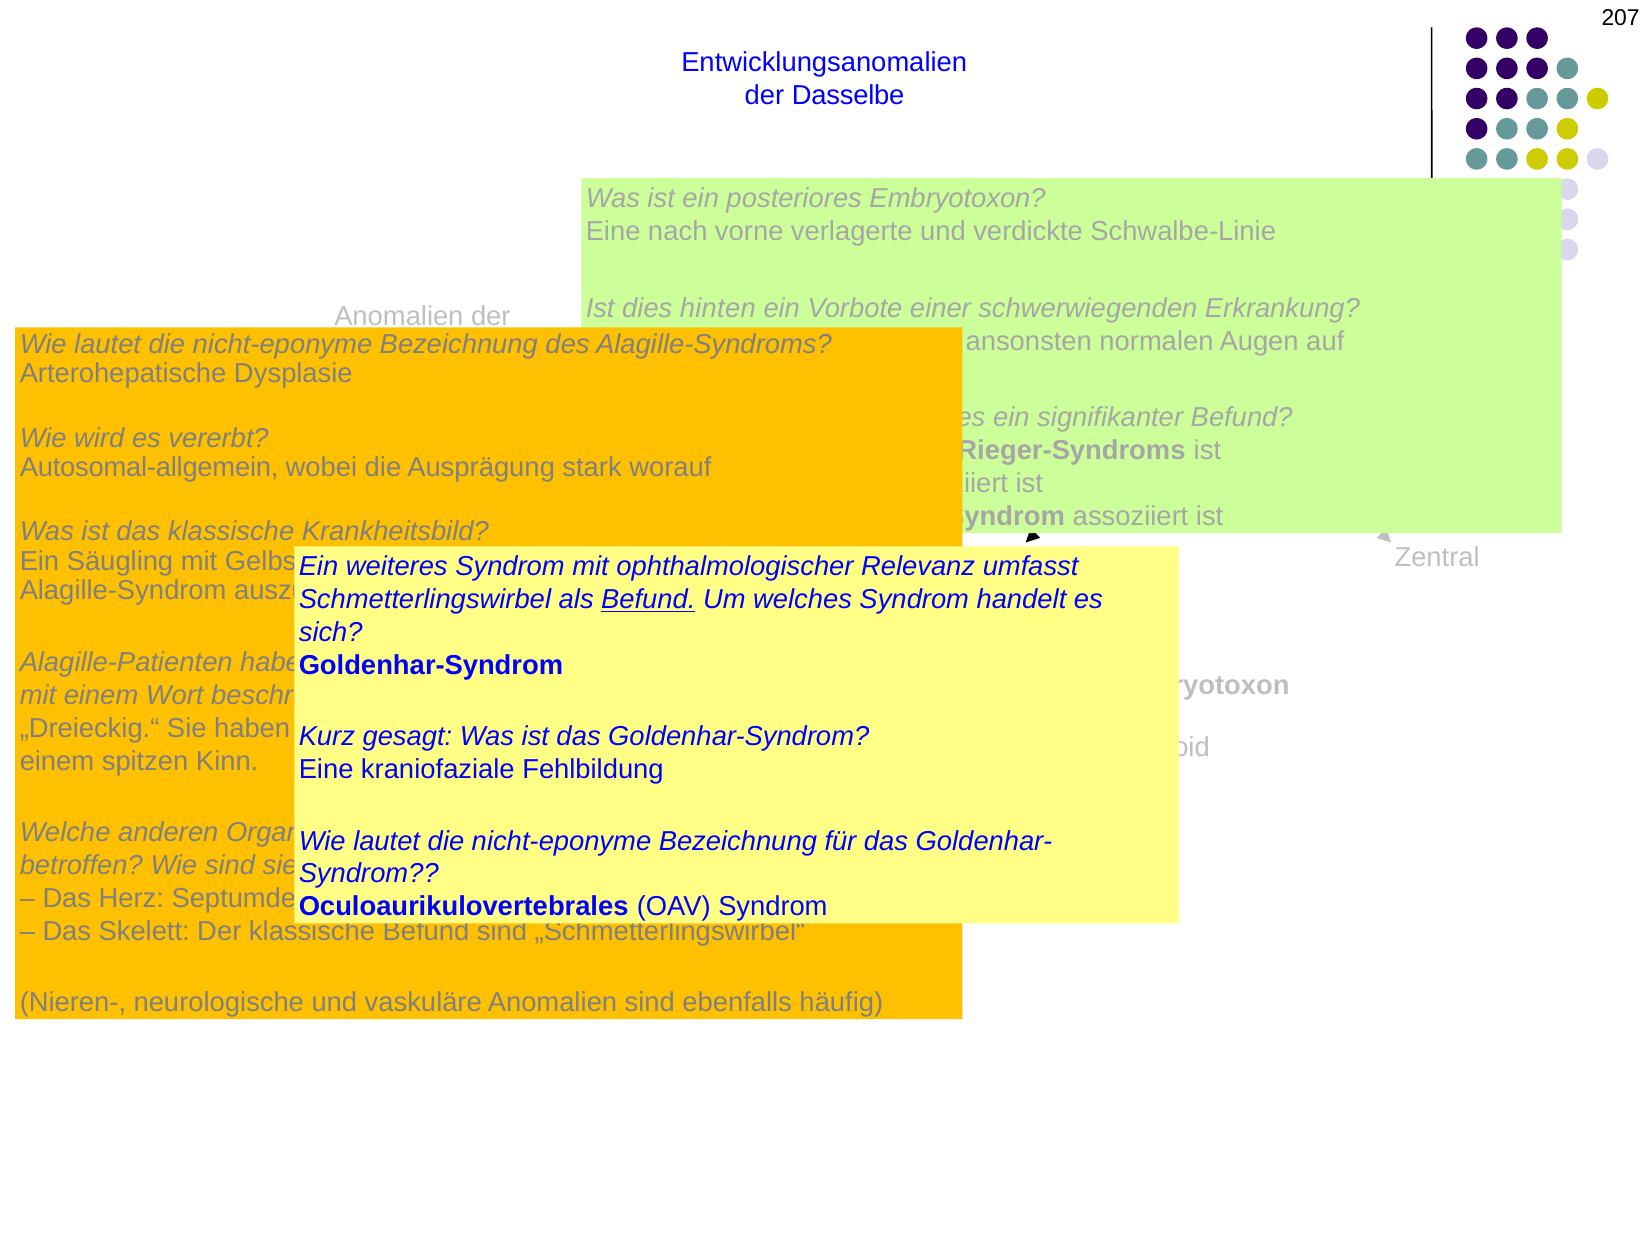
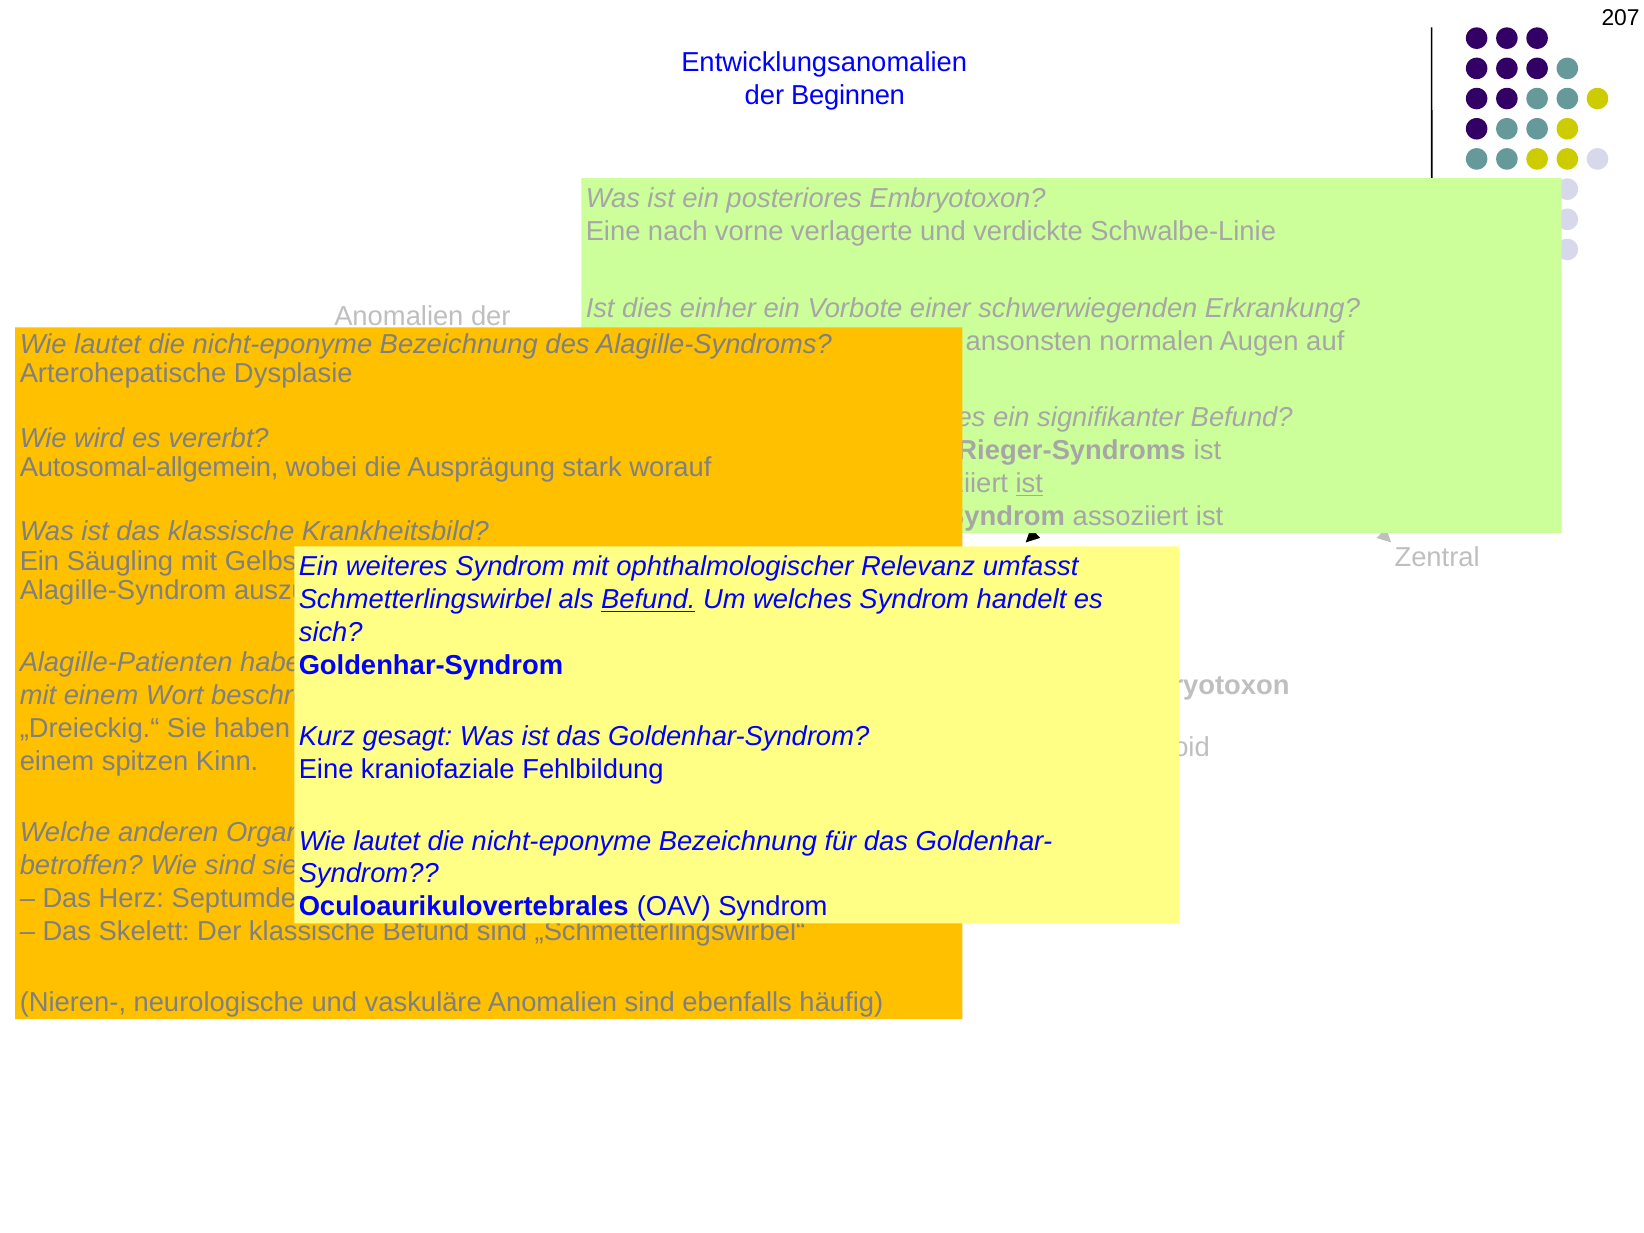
Dasselbe: Dasselbe -> Beginnen (848, 96)
hinten: hinten -> einher (718, 308)
ist underline: none -> present (1029, 484)
